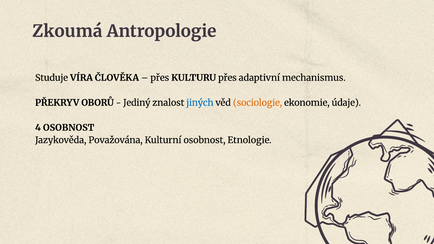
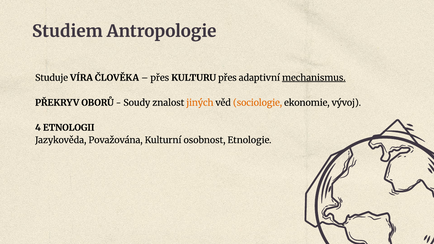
Zkoumá: Zkoumá -> Studiem (67, 31)
mechanismus underline: none -> present (314, 78)
Jediný: Jediný -> Soudy (137, 103)
jiných colour: blue -> orange (200, 103)
údaje: údaje -> vývoj (346, 103)
4 OSOBNOST: OSOBNOST -> ETNOLOGII (69, 128)
